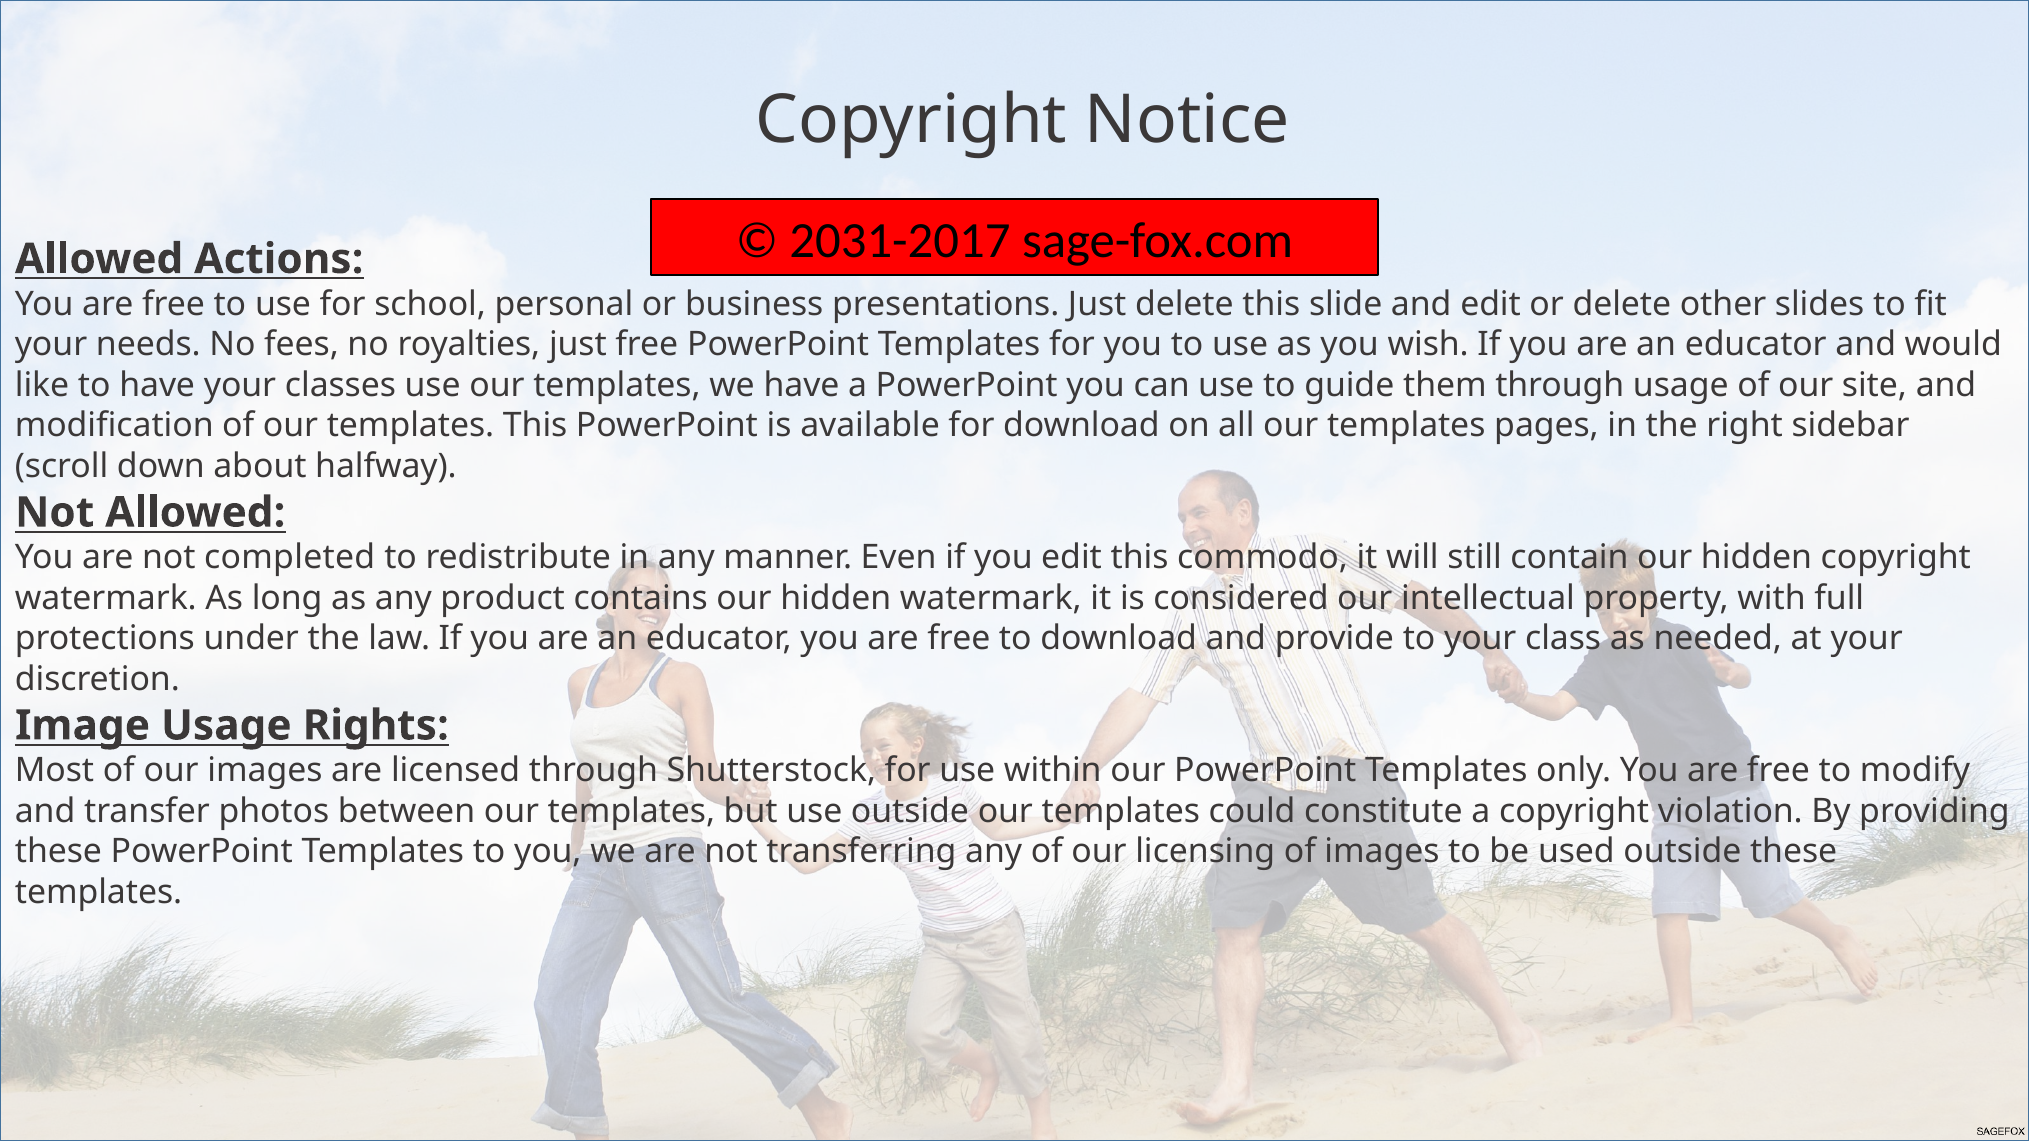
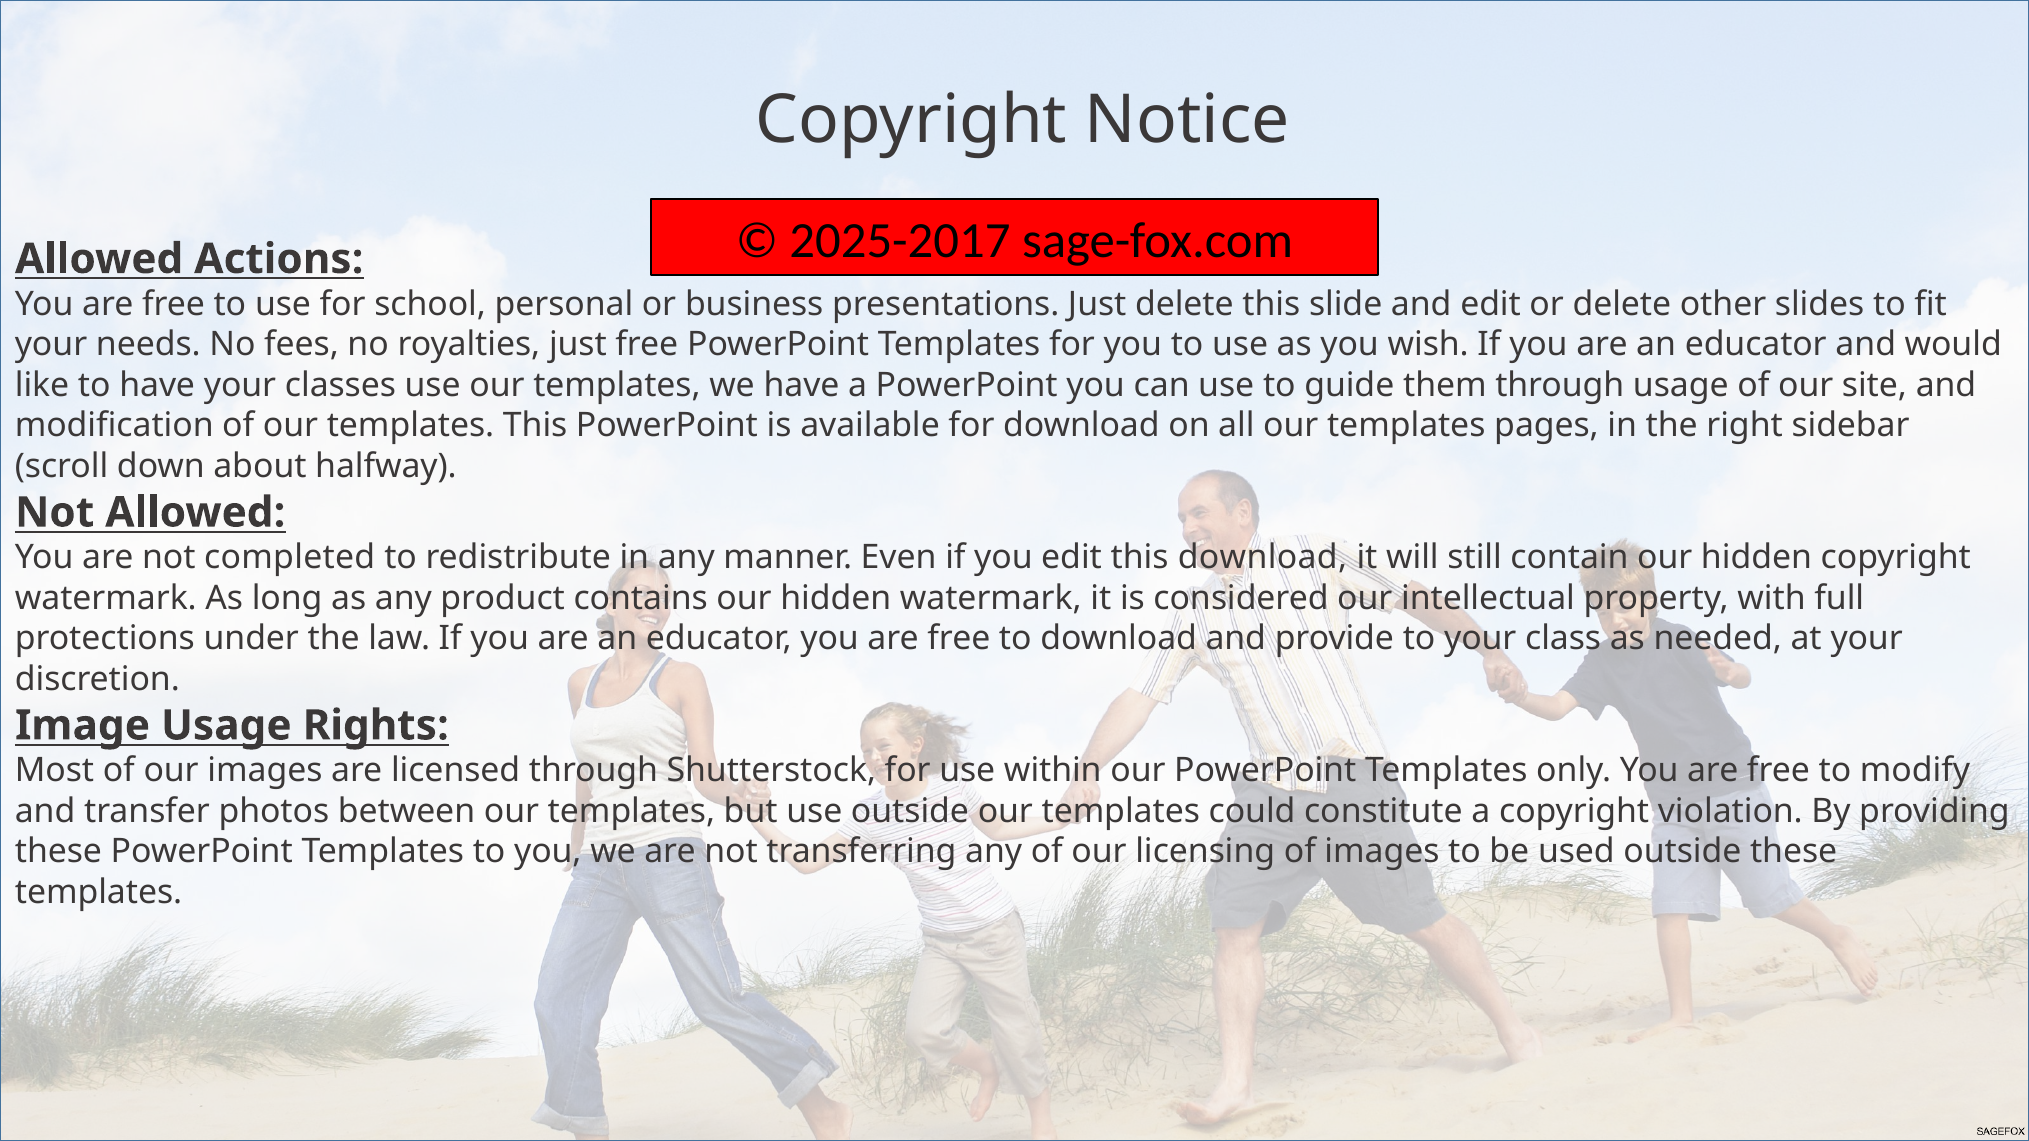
2031-2017: 2031-2017 -> 2025-2017 (900, 241)
this commodo: commodo -> download (1262, 558)
